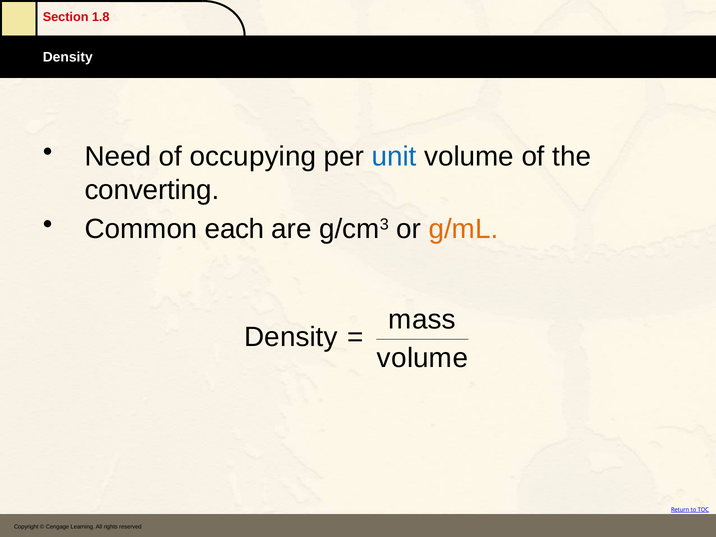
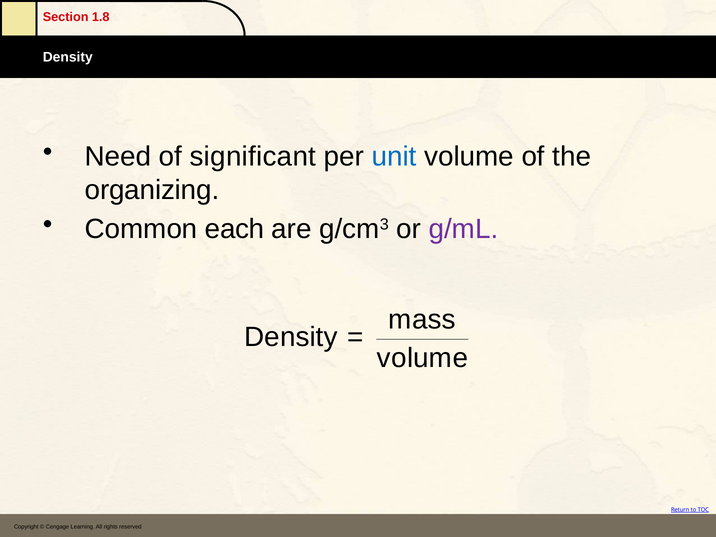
occupying: occupying -> significant (253, 157)
converting: converting -> organizing (152, 190)
g/mL colour: orange -> purple (464, 229)
